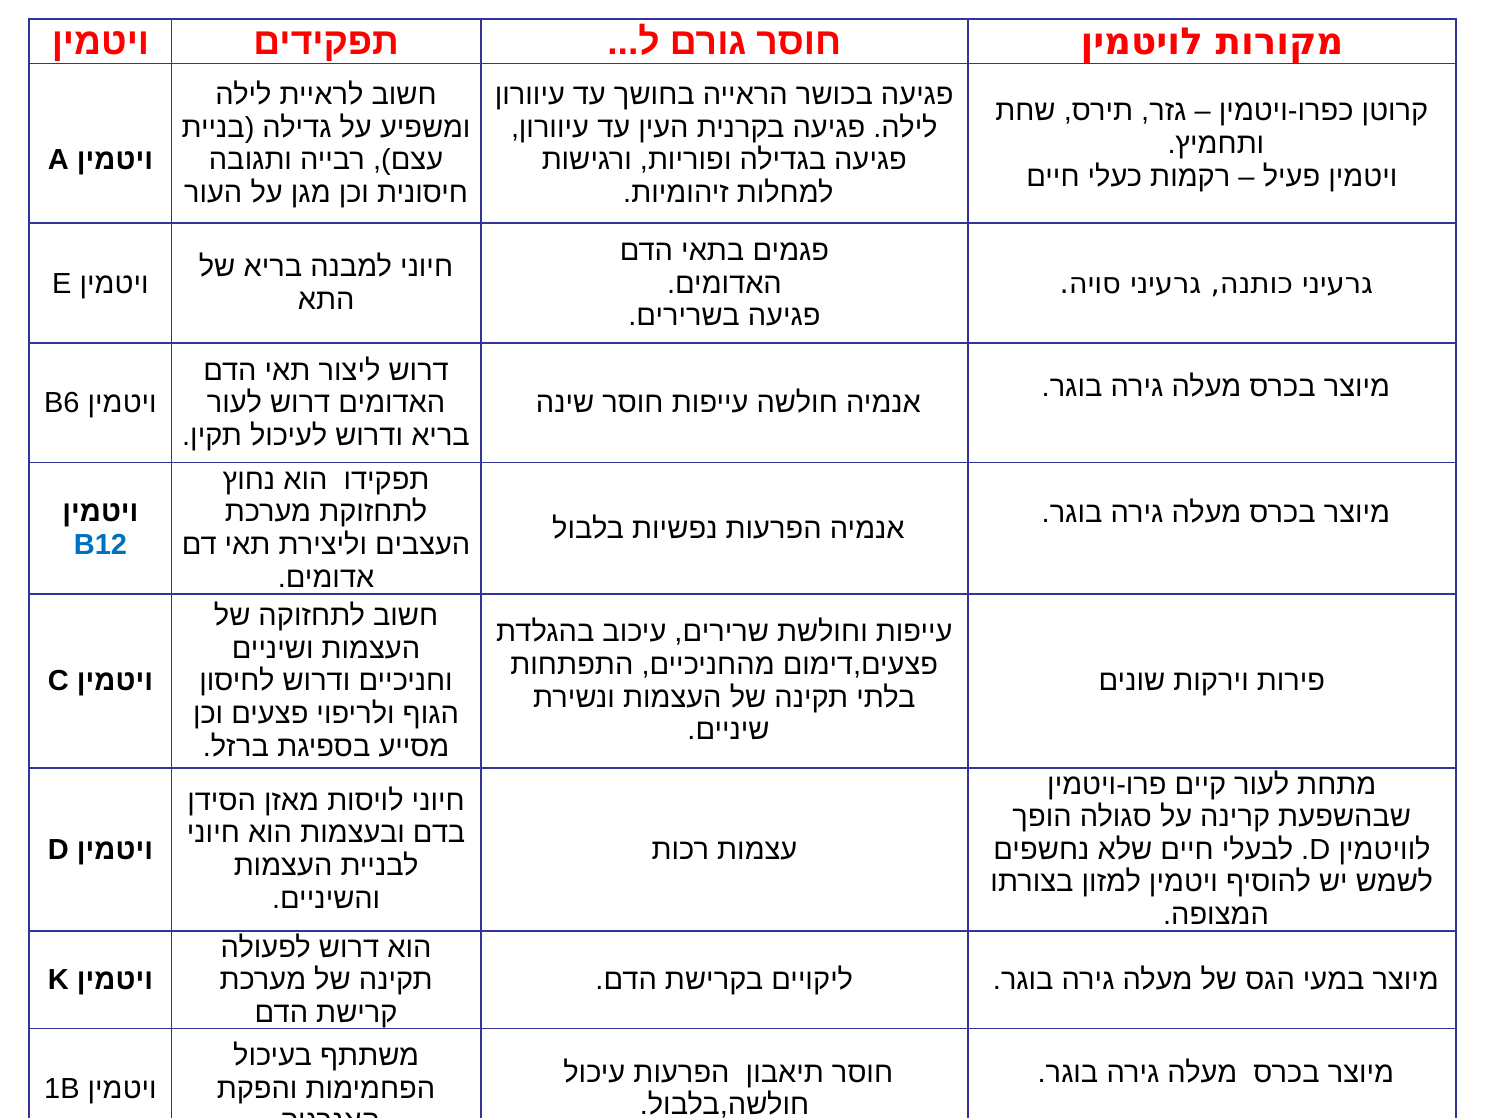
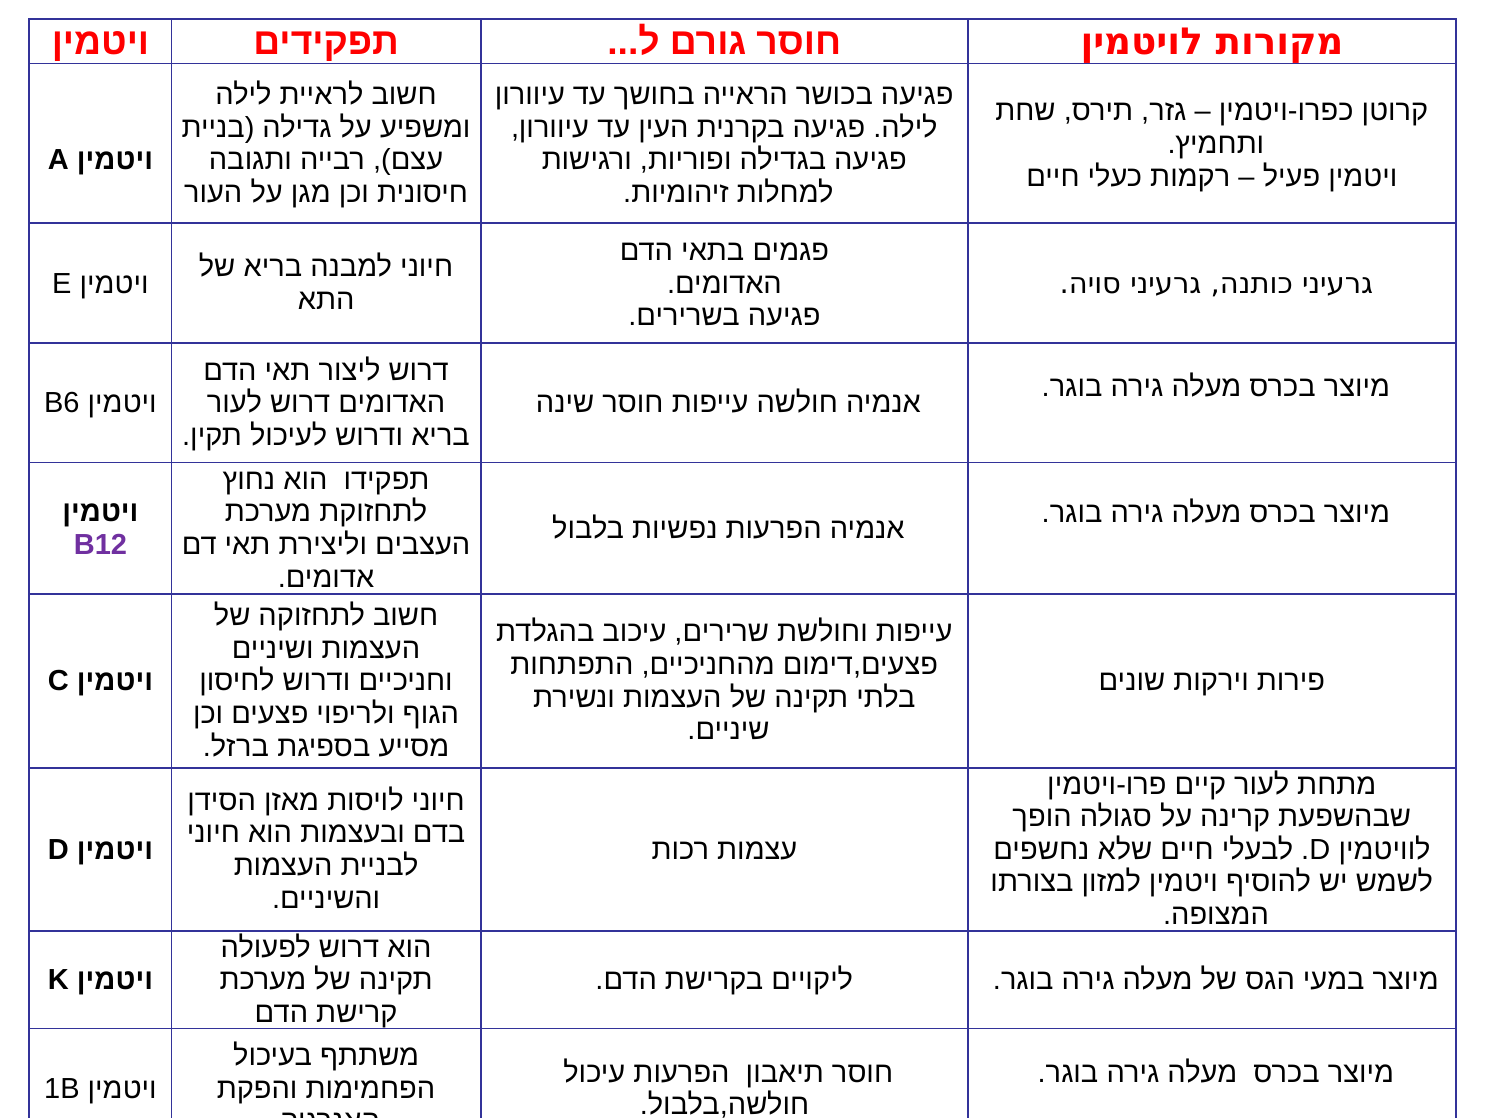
B12 colour: blue -> purple (100, 545)
